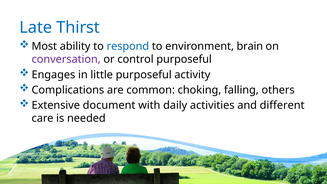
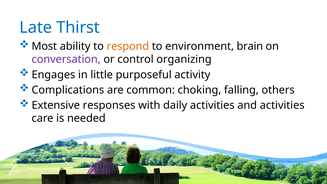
respond colour: blue -> orange (128, 46)
control purposeful: purposeful -> organizing (184, 59)
document: document -> responses (109, 105)
and different: different -> activities (282, 105)
